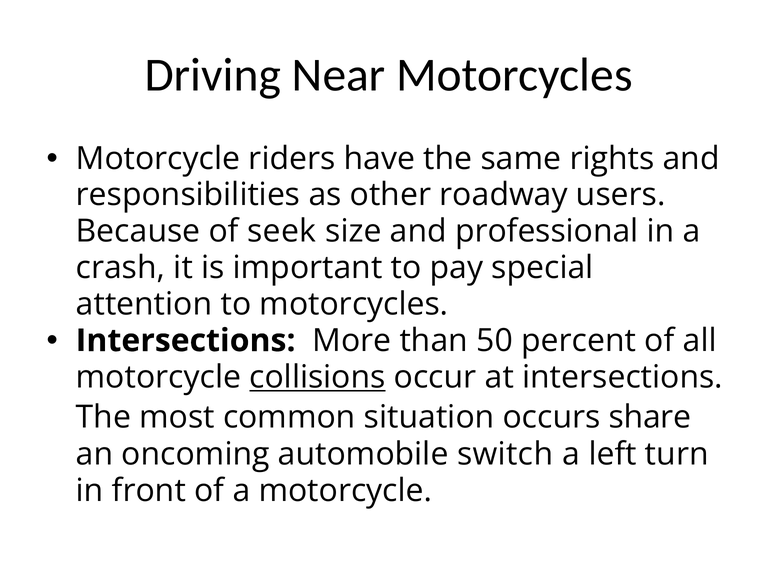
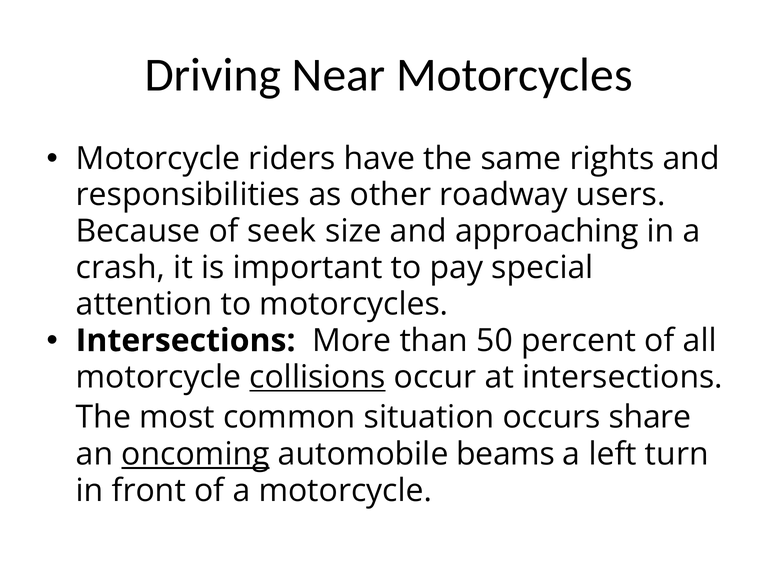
professional: professional -> approaching (547, 232)
oncoming underline: none -> present (196, 455)
switch: switch -> beams (506, 455)
